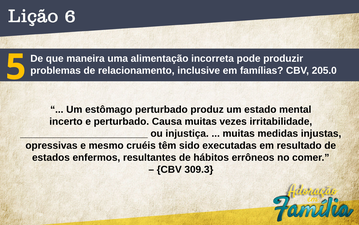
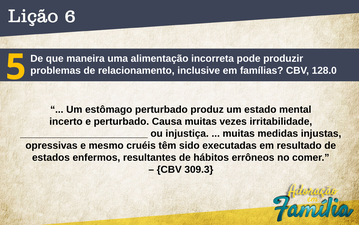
205.0: 205.0 -> 128.0 (324, 70)
